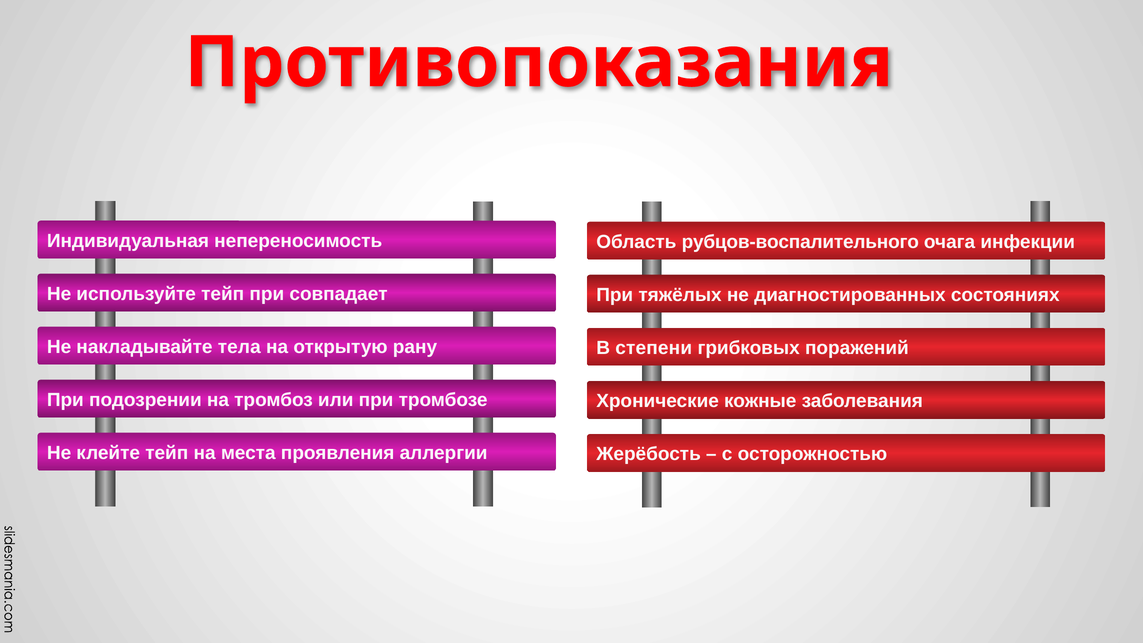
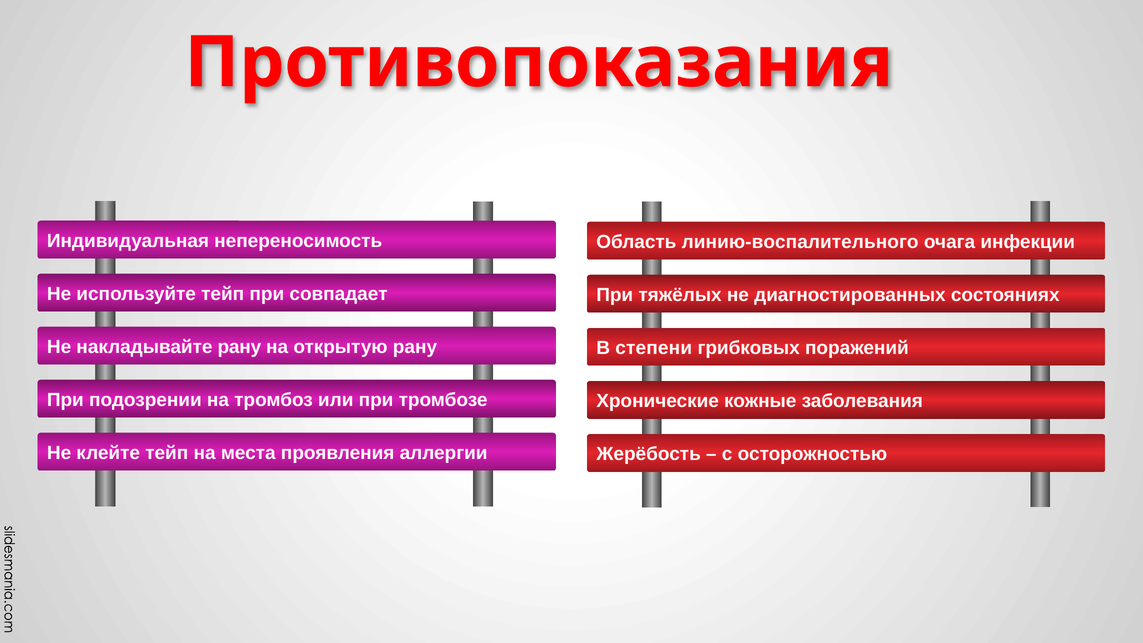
рубцов-воспалительного: рубцов-воспалительного -> линию-воспалительного (800, 242)
накладывайте тела: тела -> рану (239, 347)
